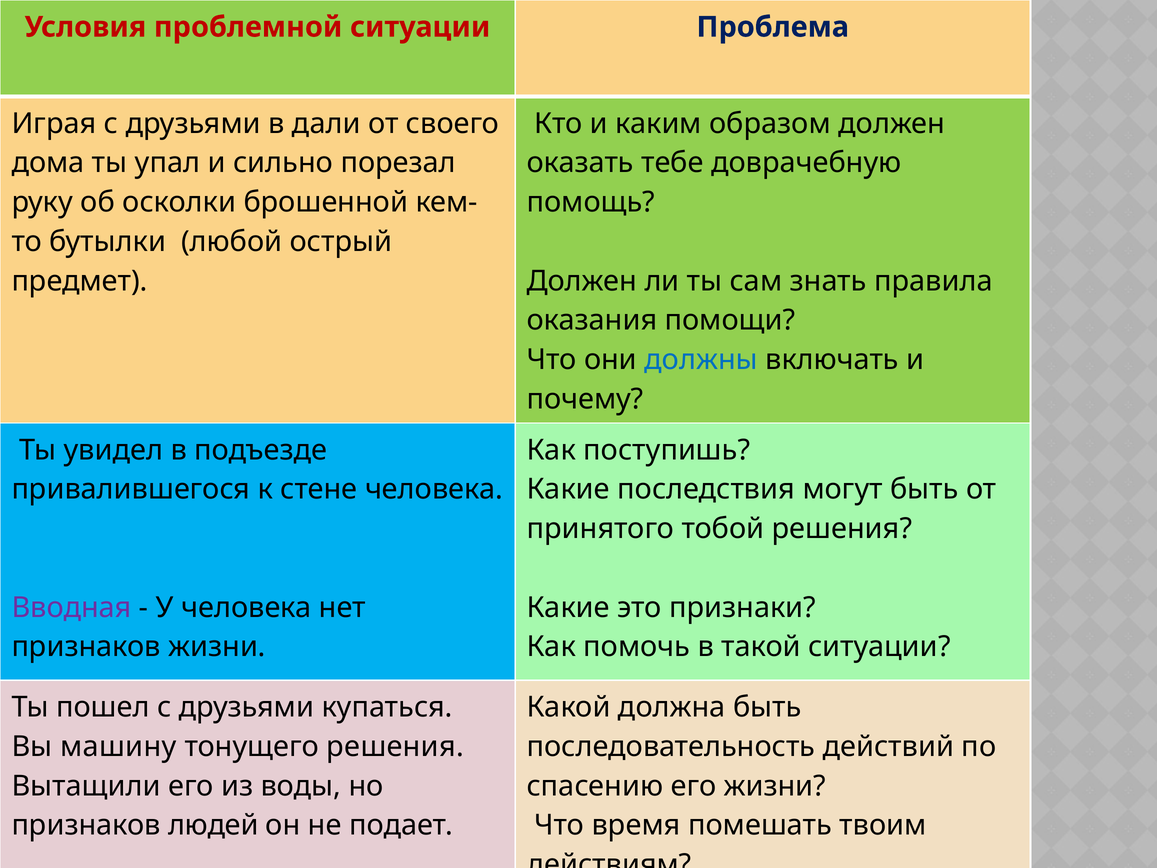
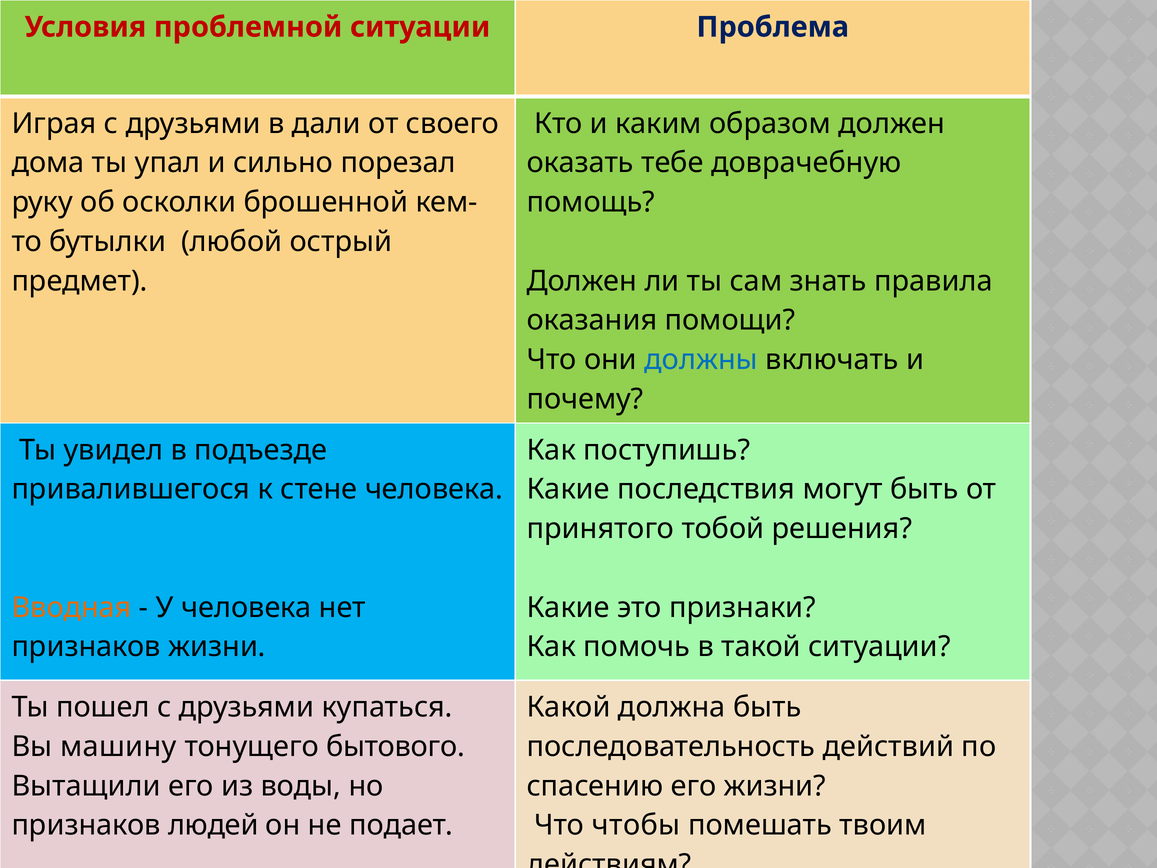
Вводная colour: purple -> orange (72, 607)
тонущего решения: решения -> бытового (395, 746)
время: время -> чтобы (636, 825)
